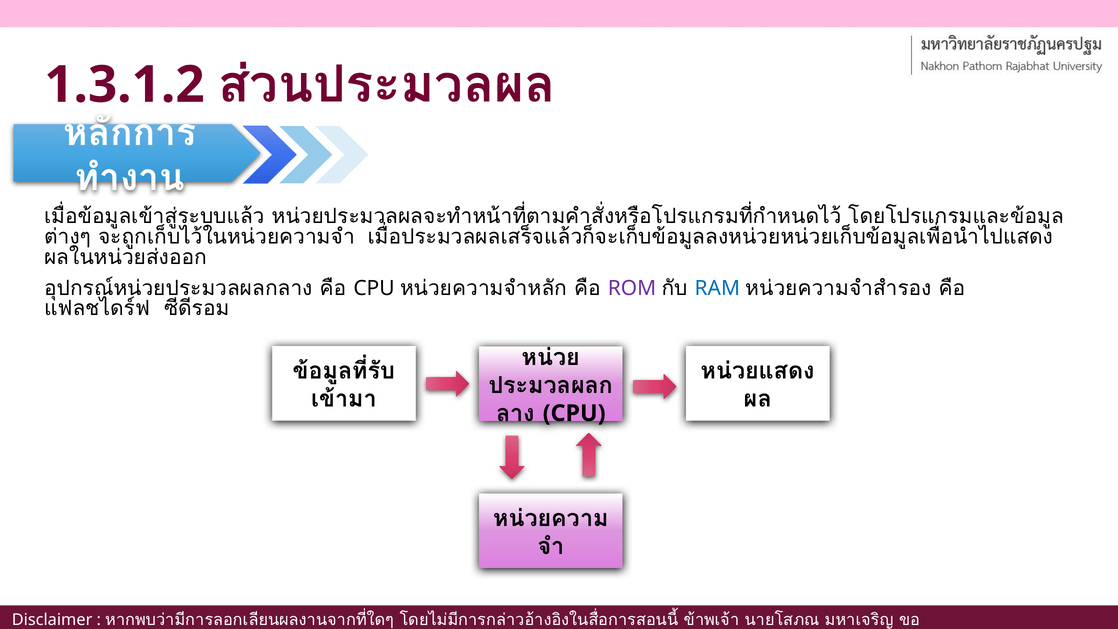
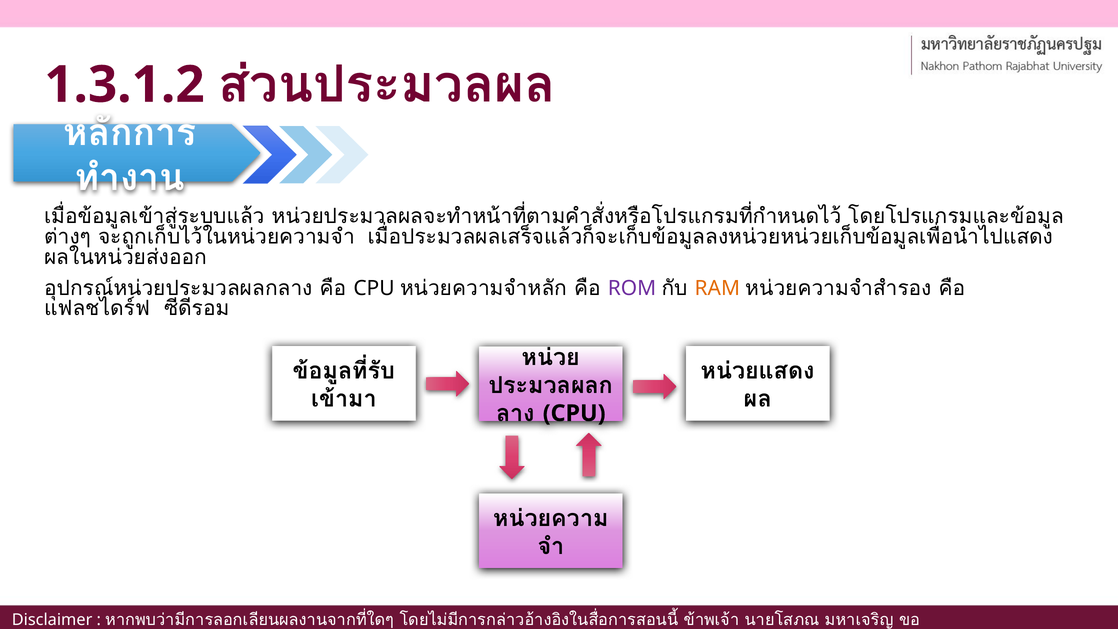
RAM colour: blue -> orange (717, 288)
